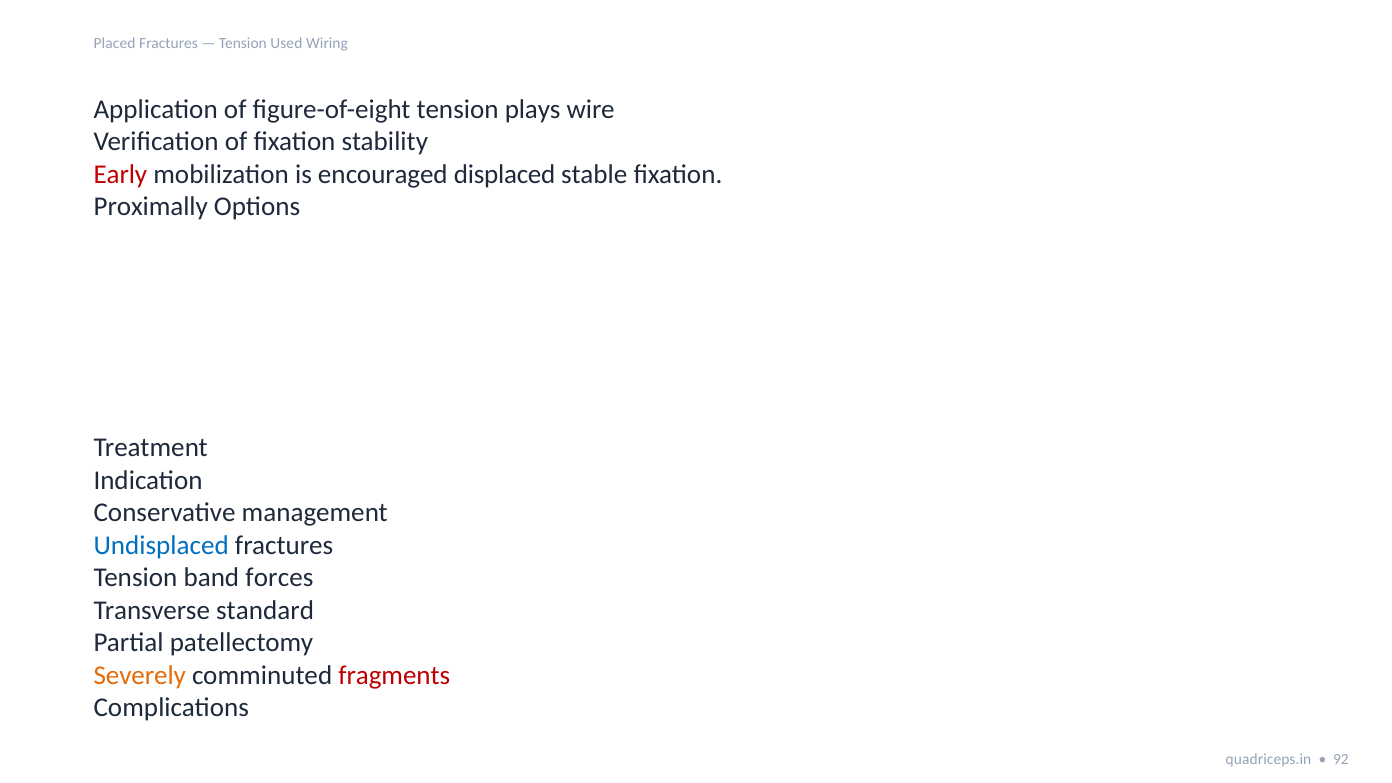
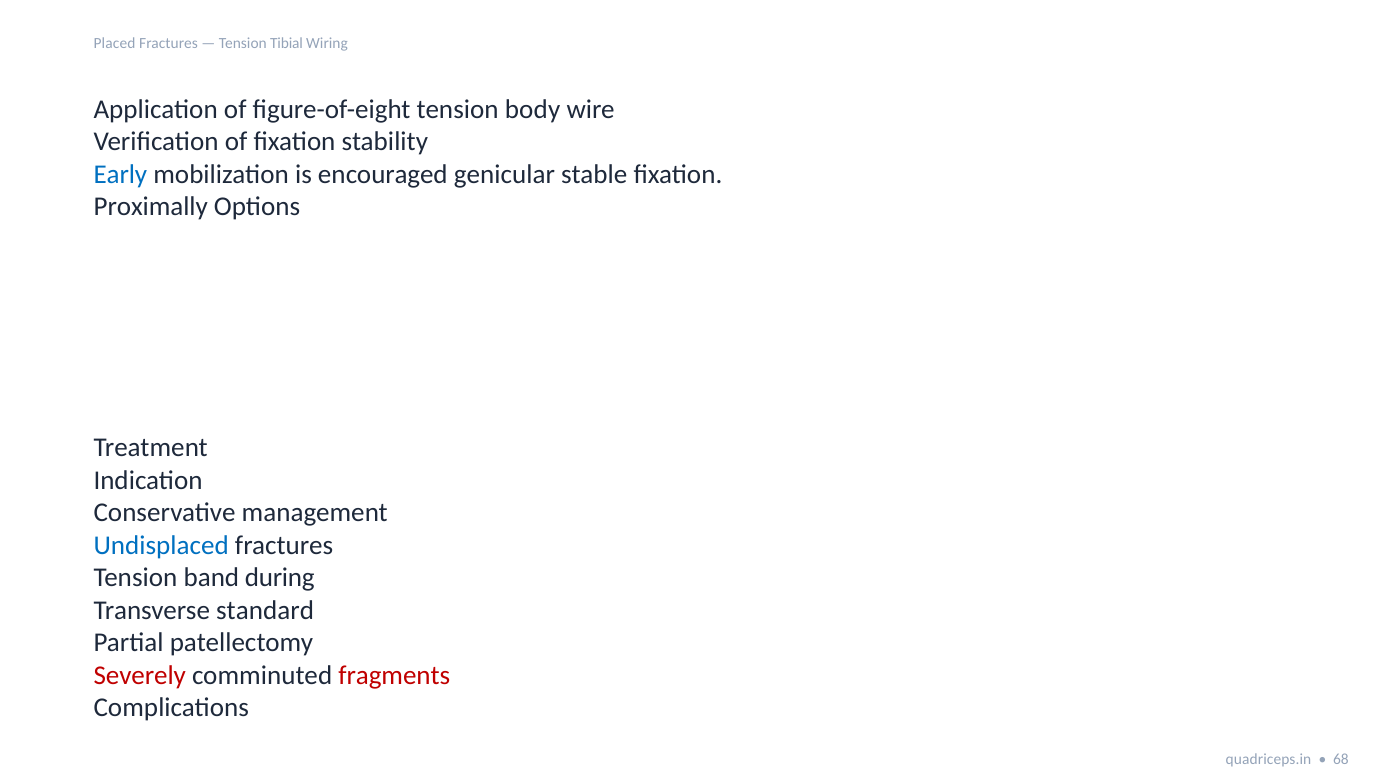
Used: Used -> Tibial (286, 43)
plays: plays -> body (533, 109)
Early colour: red -> blue (120, 174)
displaced: displaced -> genicular (505, 174)
forces: forces -> during (280, 578)
Severely colour: orange -> red (140, 675)
92: 92 -> 68 (1341, 760)
